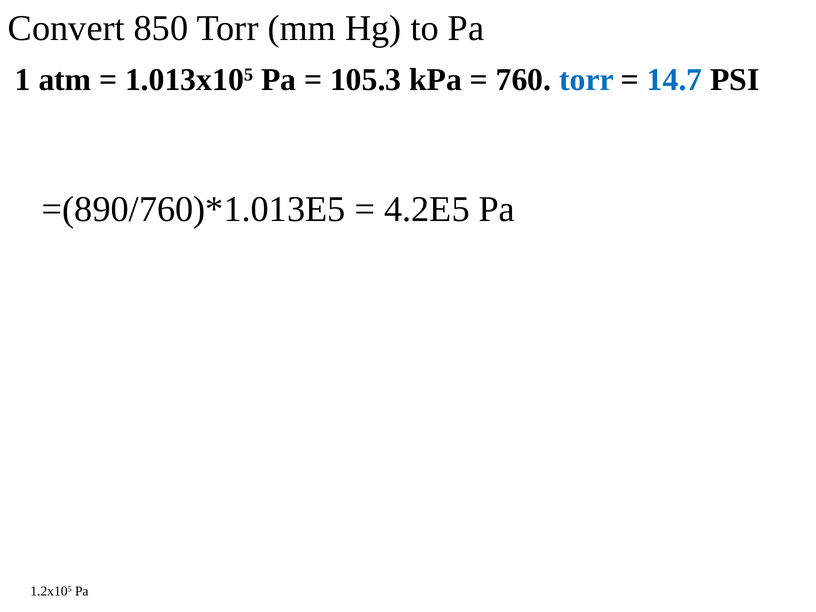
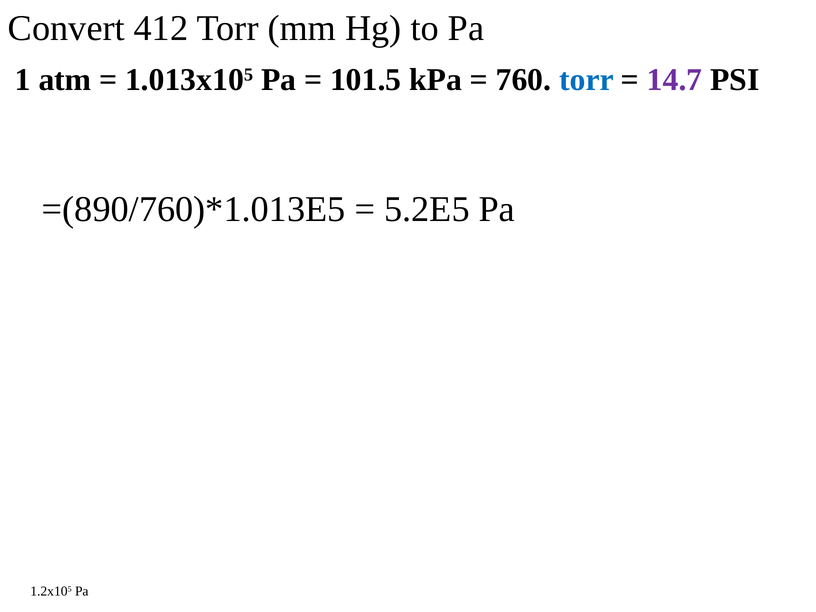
850: 850 -> 412 (161, 28)
105.3: 105.3 -> 101.5 (366, 80)
14.7 colour: blue -> purple (675, 80)
4.2E5: 4.2E5 -> 5.2E5 (427, 209)
